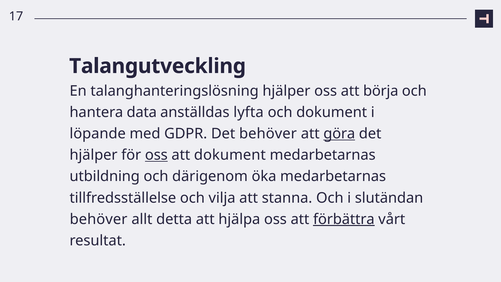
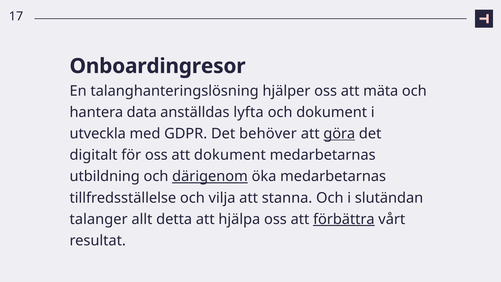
Talangutveckling: Talangutveckling -> Onboardingresor (158, 66)
börja: börja -> mäta (381, 91)
löpande: löpande -> utveckla (98, 134)
hjälper: hjälper -> digitalt (94, 155)
oss underline: present -> none (156, 155)
därigenom underline: none -> present (210, 176)
behöver: behöver -> talanger (99, 219)
